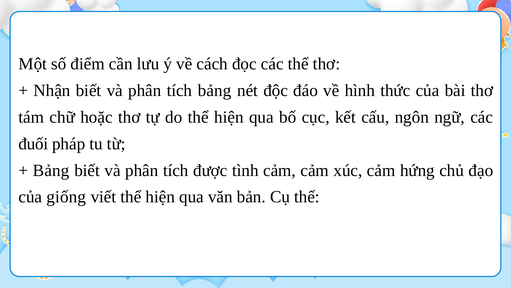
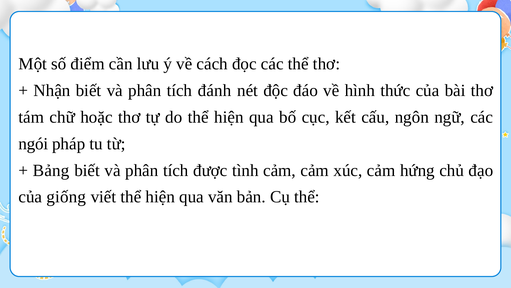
tích bảng: bảng -> đánh (215, 90)
đuối: đuối -> ngói (33, 143)
